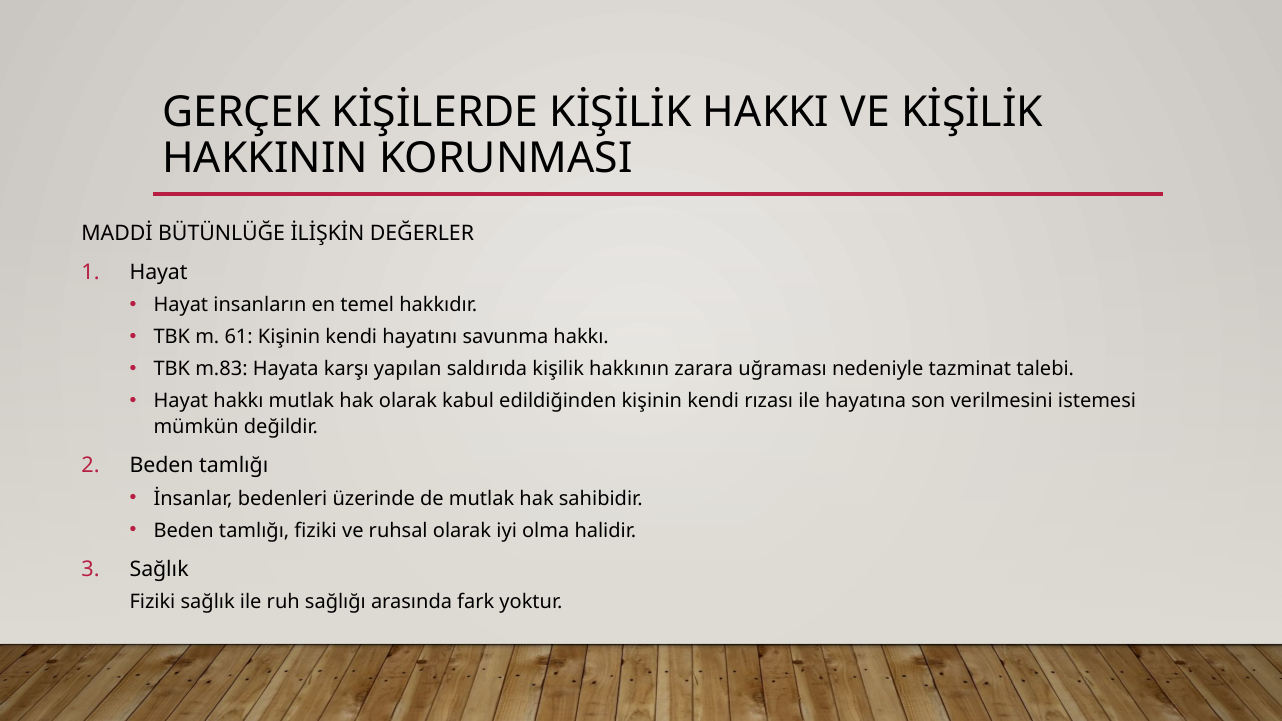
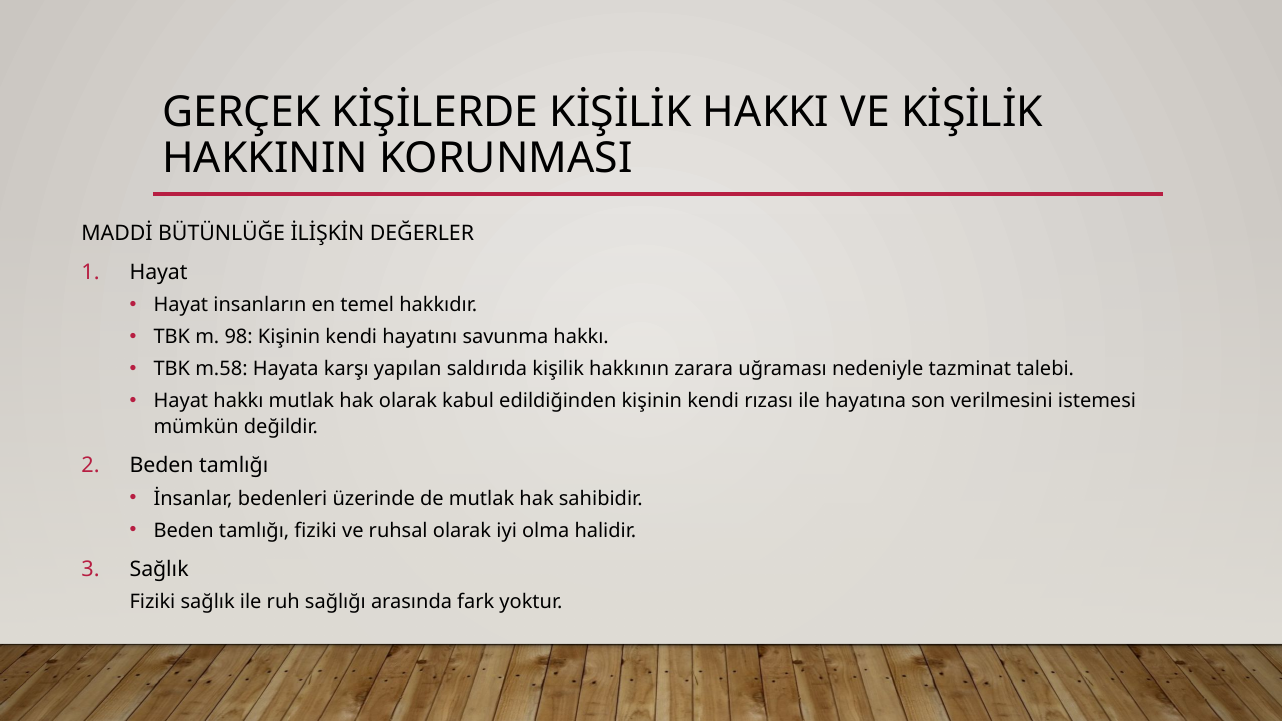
61: 61 -> 98 (239, 337)
m.83: m.83 -> m.58 (221, 369)
